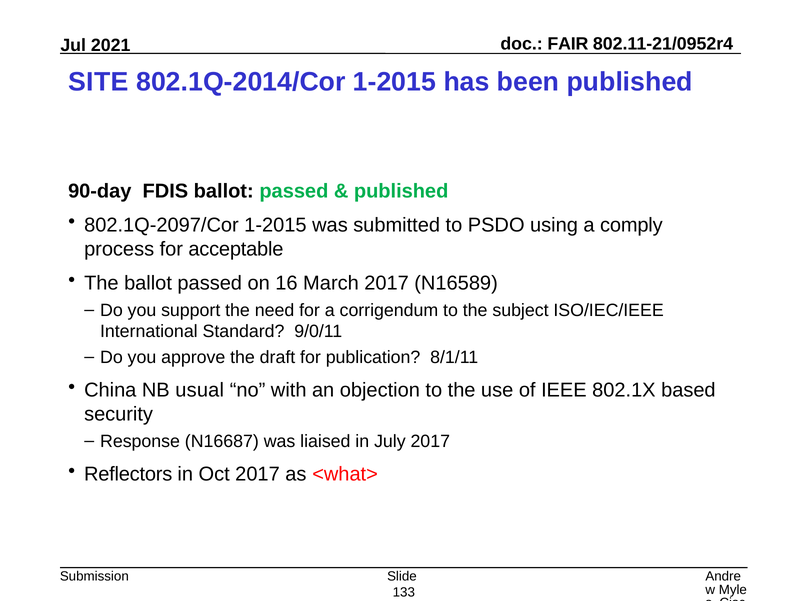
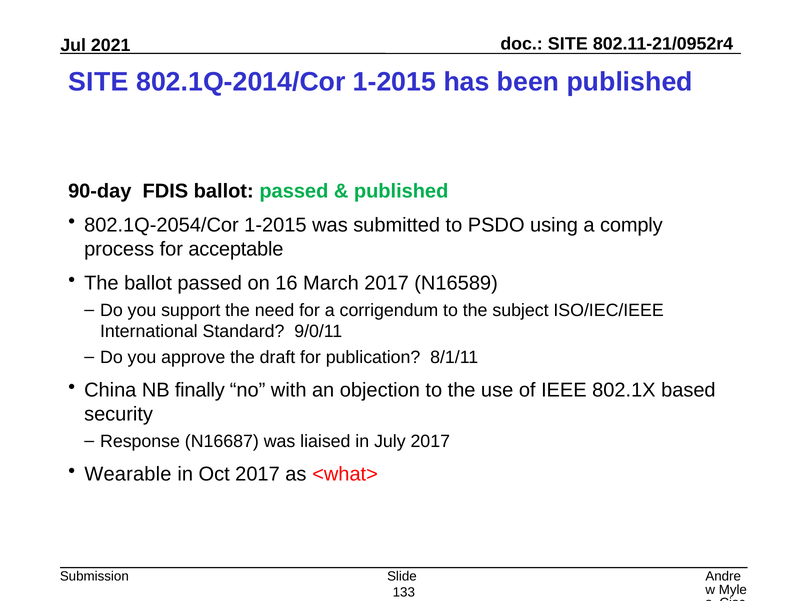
FAIR: FAIR -> SITE (568, 44)
802.1Q-2097/Cor: 802.1Q-2097/Cor -> 802.1Q-2054/Cor (161, 225)
usual: usual -> finally (200, 390)
Reflectors: Reflectors -> Wearable (128, 474)
